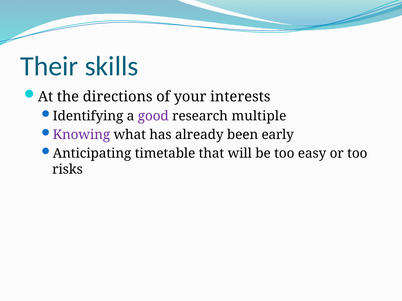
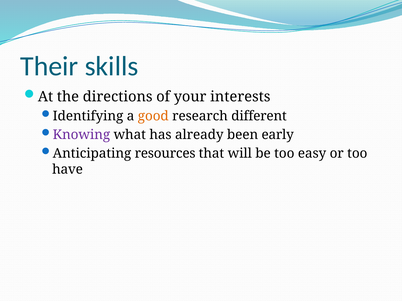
good colour: purple -> orange (153, 116)
multiple: multiple -> different (259, 116)
timetable: timetable -> resources (165, 154)
risks: risks -> have (68, 170)
